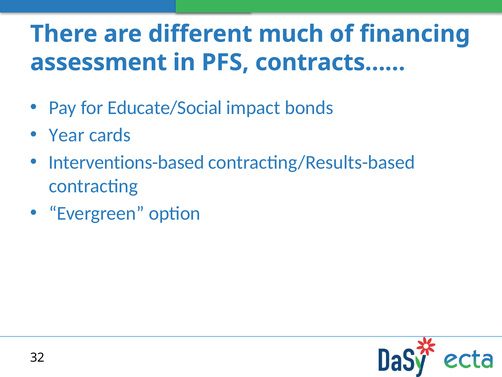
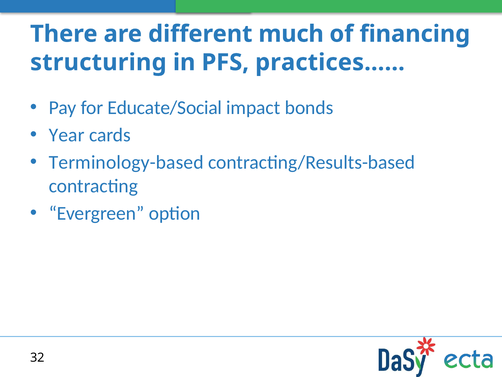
assessment: assessment -> structuring (98, 62)
contracts……: contracts…… -> practices…… (330, 62)
Interventions-based: Interventions-based -> Terminology-based (126, 162)
